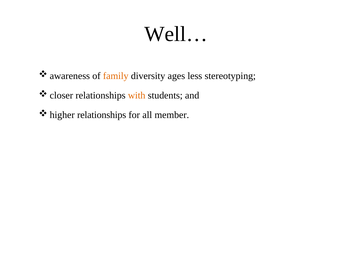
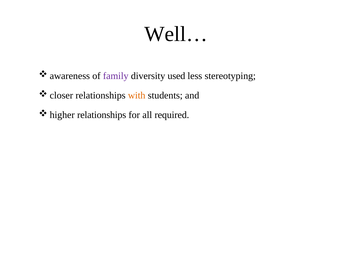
family colour: orange -> purple (116, 76)
ages: ages -> used (176, 76)
member: member -> required (172, 115)
